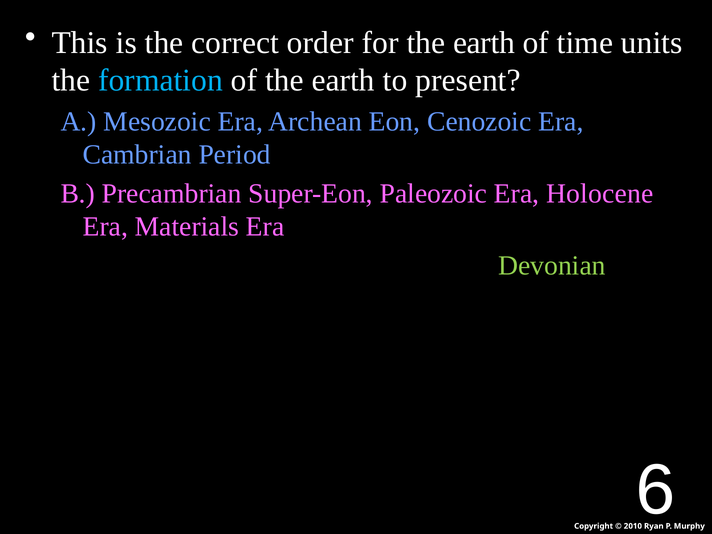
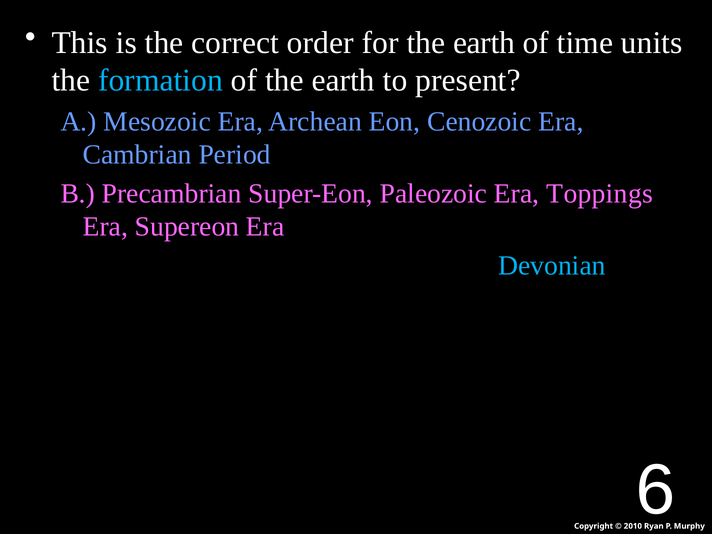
Era Holocene: Holocene -> Toppings (600, 193)
Materials: Materials -> Supereon (187, 227)
Devonian colour: light green -> light blue (552, 266)
